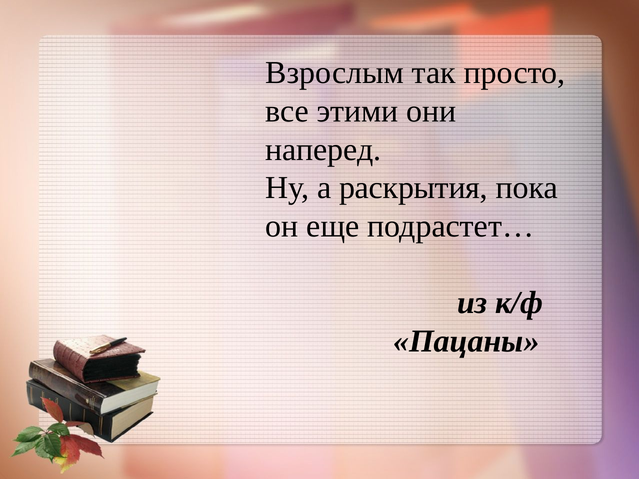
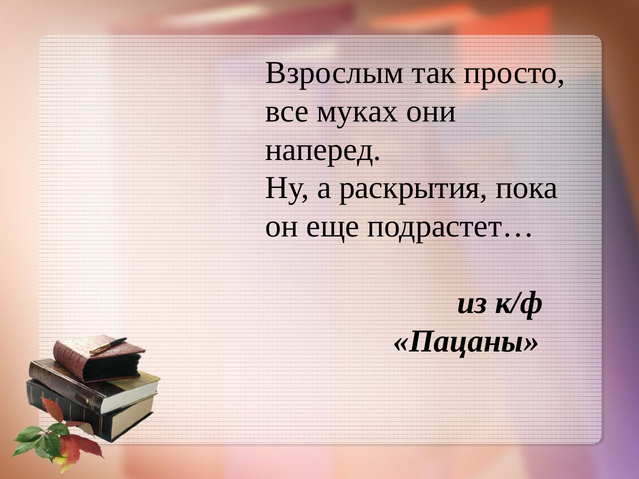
этими: этими -> муках (358, 111)
